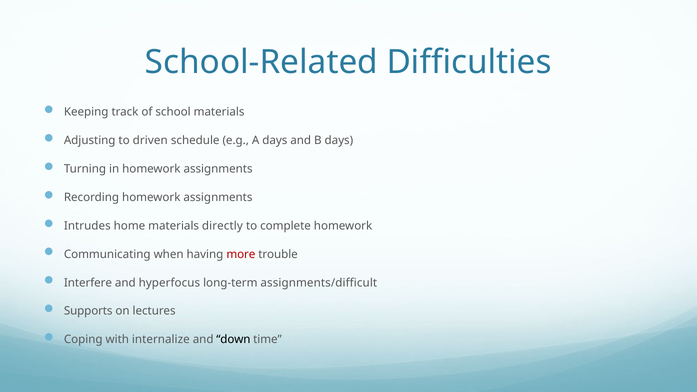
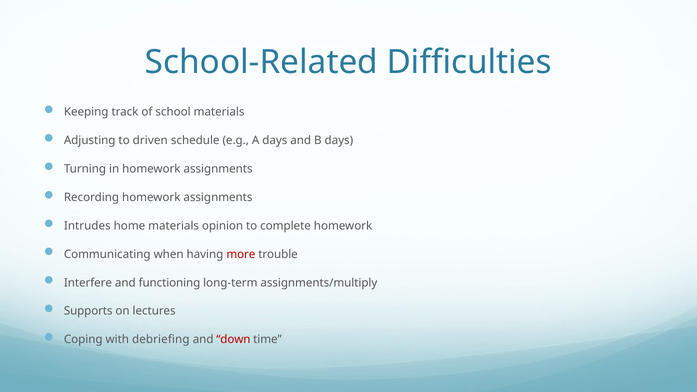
directly: directly -> opinion (223, 226)
hyperfocus: hyperfocus -> functioning (169, 283)
assignments/difficult: assignments/difficult -> assignments/multiply (319, 283)
internalize: internalize -> debriefing (161, 340)
down colour: black -> red (233, 340)
